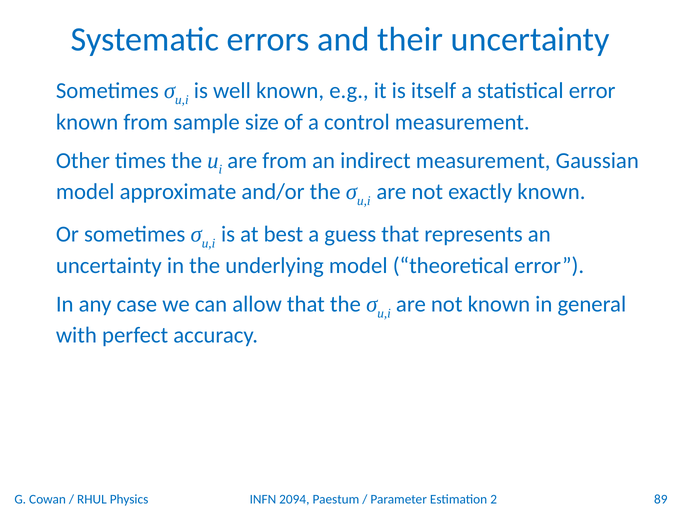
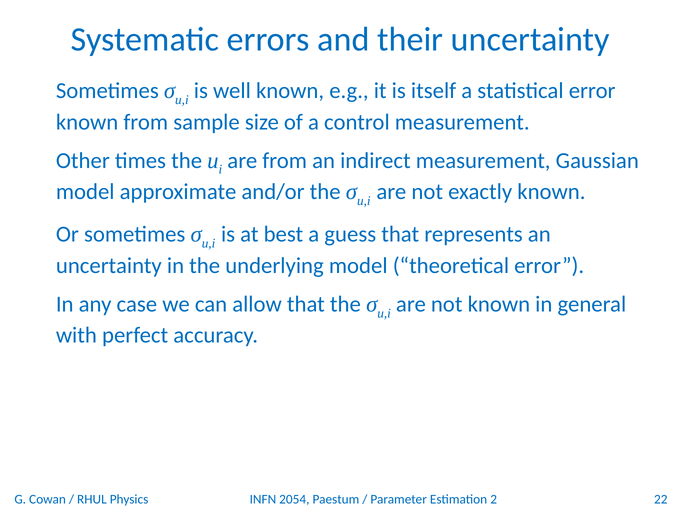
2094: 2094 -> 2054 (294, 499)
89: 89 -> 22 (661, 498)
